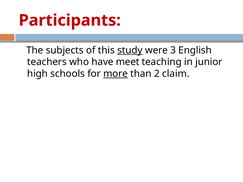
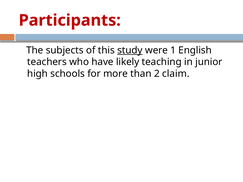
3: 3 -> 1 (173, 50)
meet: meet -> likely (128, 62)
more underline: present -> none (116, 74)
